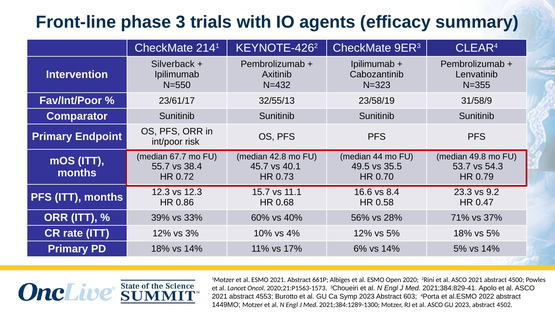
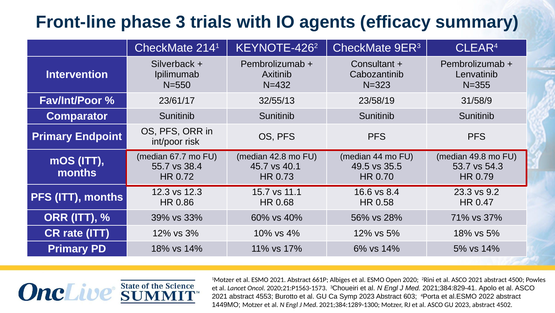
Ipilimumab: Ipilimumab -> Consultant (373, 64)
